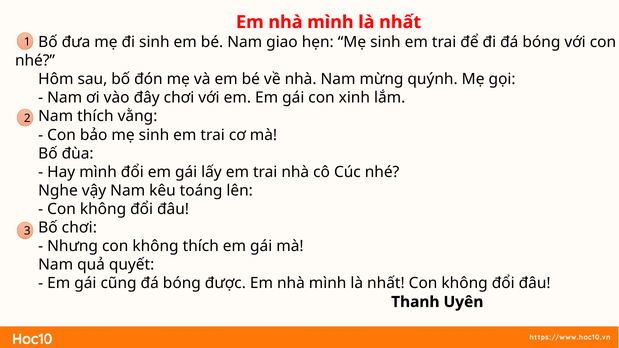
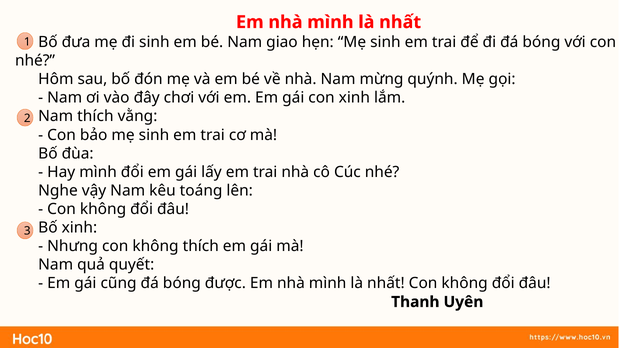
Bố chơi: chơi -> xinh (79, 228)
